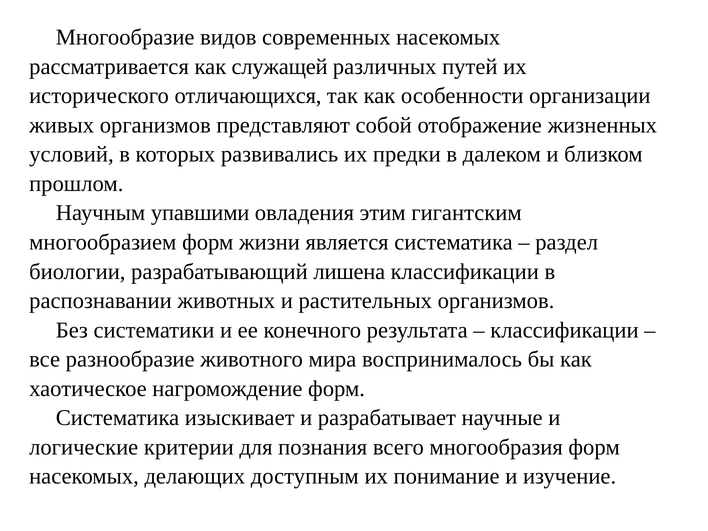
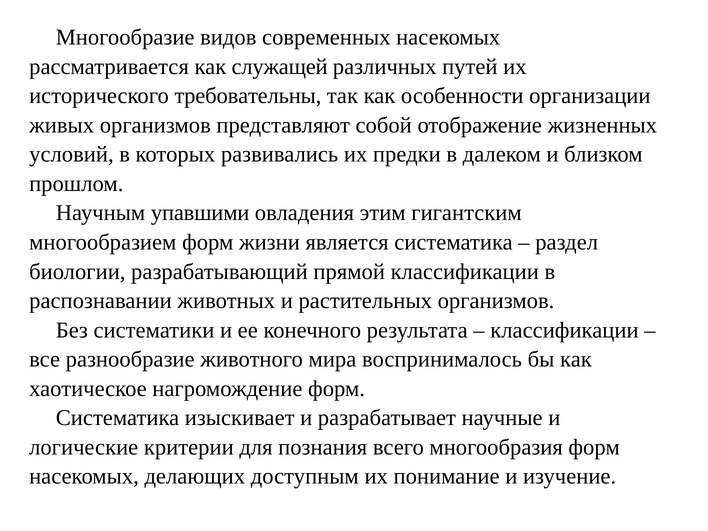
отличающихся: отличающихся -> требовательны (248, 96)
лишена: лишена -> прямой (349, 272)
